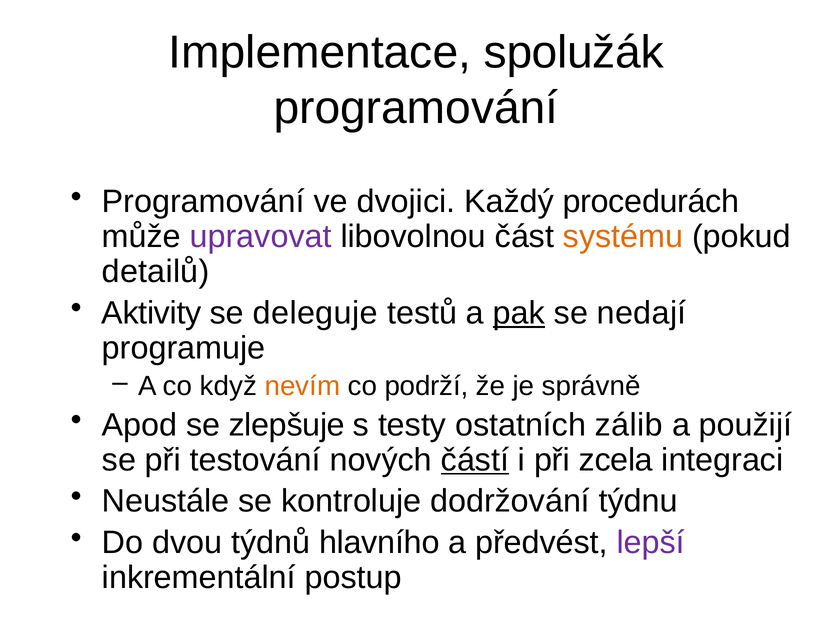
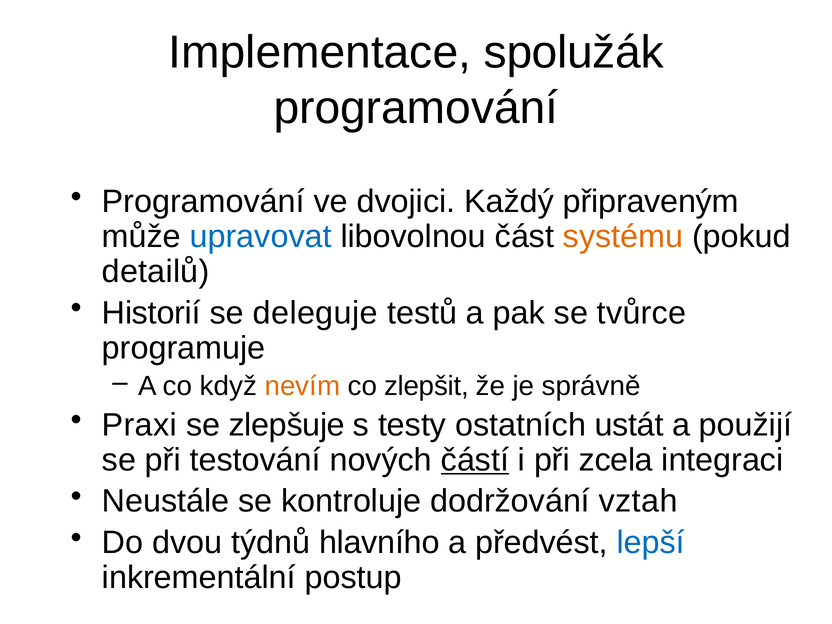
procedurách: procedurách -> připraveným (651, 202)
upravovat colour: purple -> blue (261, 237)
Aktivity: Aktivity -> Historií (151, 313)
pak underline: present -> none (519, 313)
nedají: nedají -> tvůrce (642, 313)
podrží: podrží -> zlepšit (427, 386)
Apod: Apod -> Praxi (139, 425)
zálib: zálib -> ustát (629, 425)
týdnu: týdnu -> vztah (638, 501)
lepší colour: purple -> blue (651, 543)
